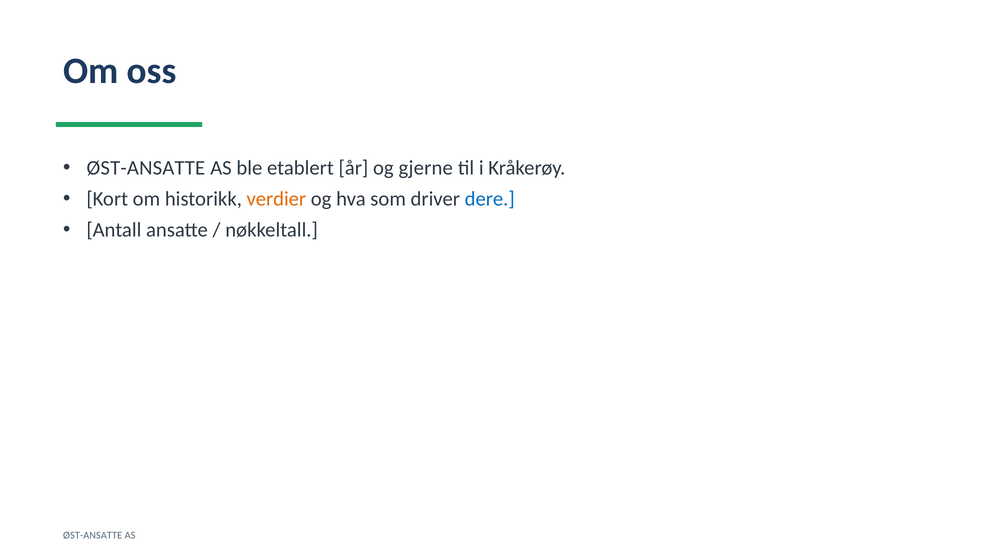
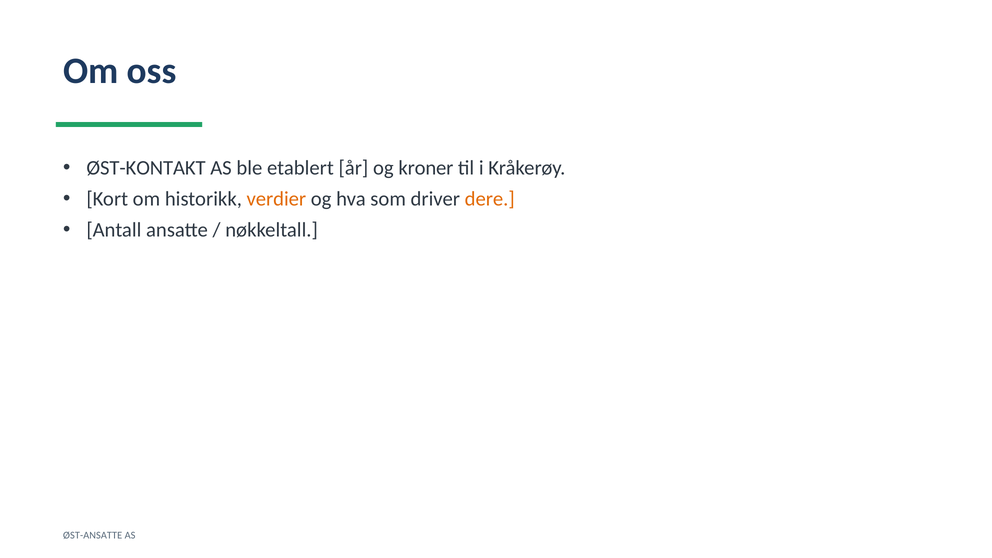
ØST-ANSATTE: ØST-ANSATTE -> ØST-KONTAKT (146, 168)
gjerne: gjerne -> kroner (426, 168)
dere colour: blue -> orange (490, 199)
